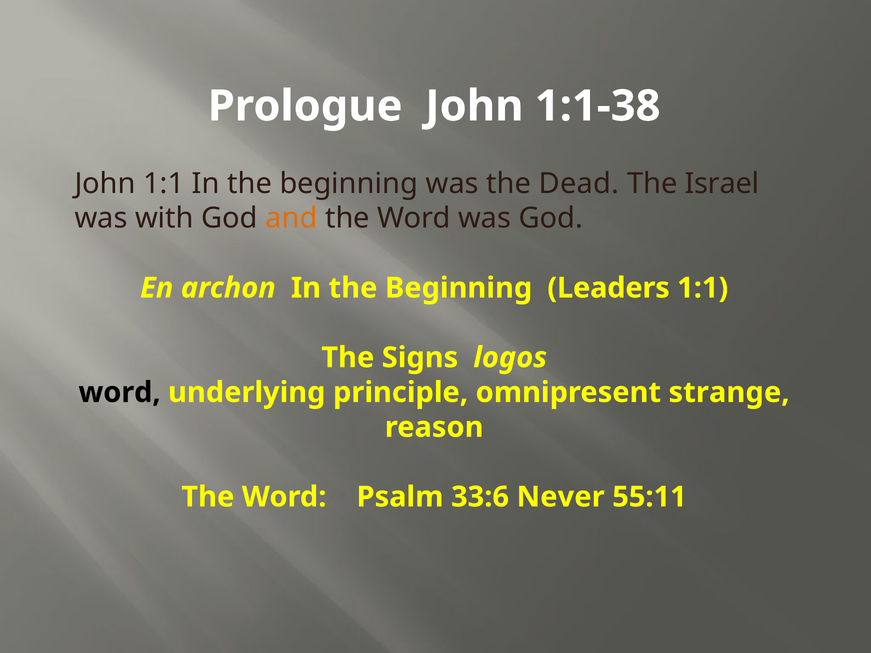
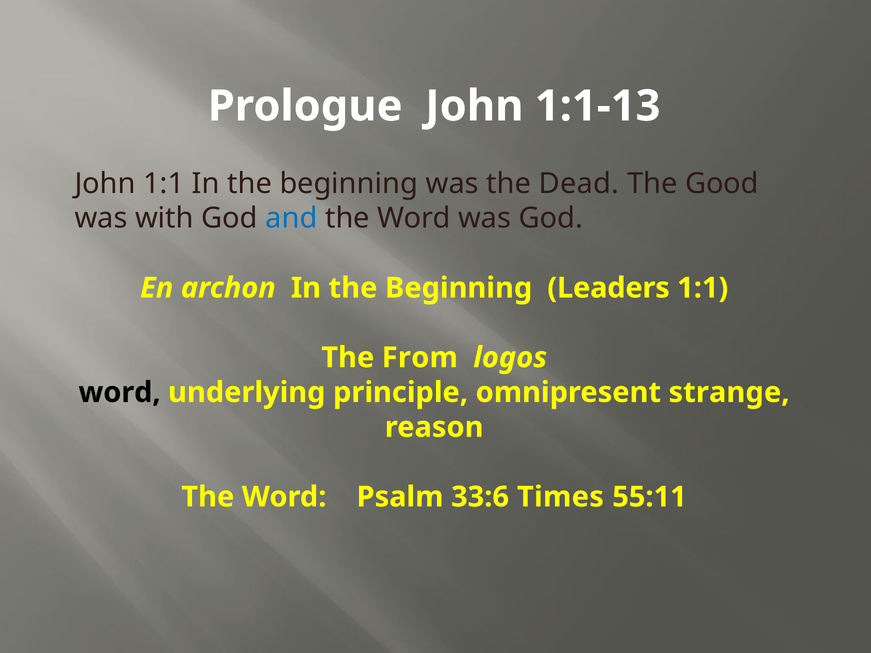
1:1-38: 1:1-38 -> 1:1-13 (598, 106)
Israel: Israel -> Good (722, 184)
and colour: orange -> blue (291, 218)
Signs: Signs -> From (420, 358)
Never: Never -> Times (560, 497)
